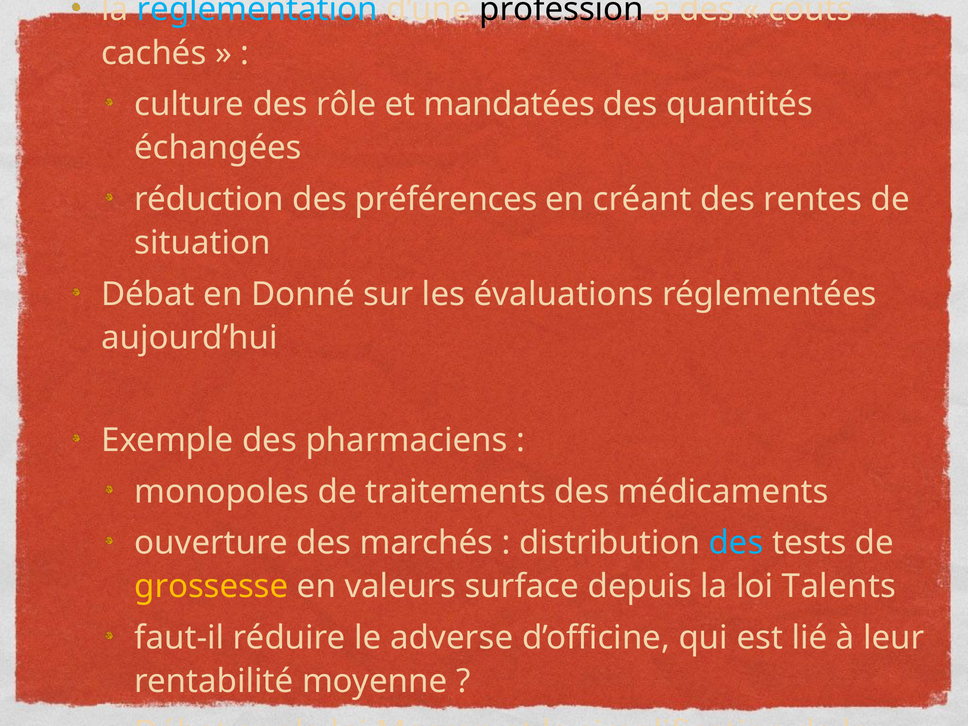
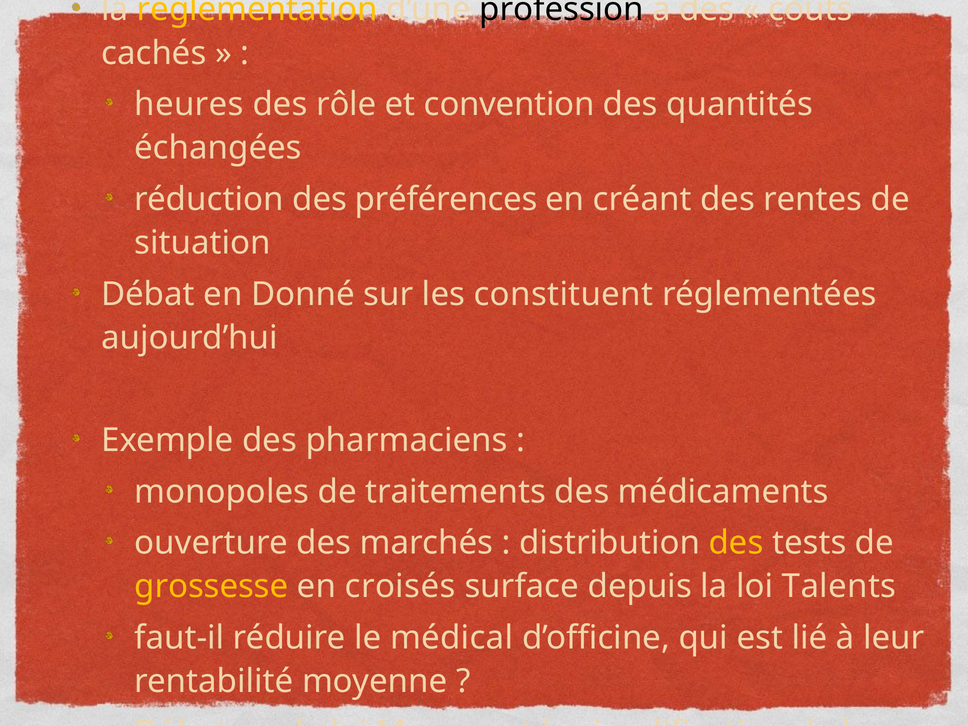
réglementation colour: light blue -> yellow (257, 9)
culture: culture -> heures (189, 104)
mandatées: mandatées -> convention (509, 104)
évaluations: évaluations -> constituent (563, 294)
des colour: light blue -> yellow (736, 543)
valeurs: valeurs -> croisés (400, 587)
adverse: adverse -> médical (452, 638)
